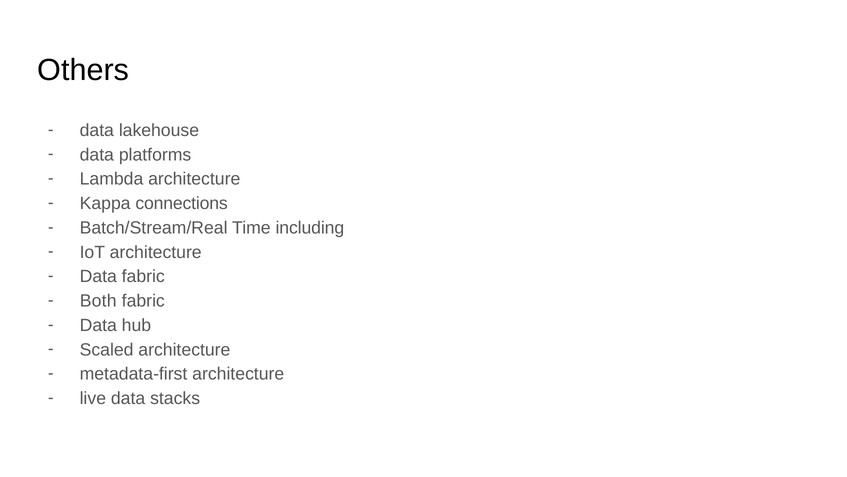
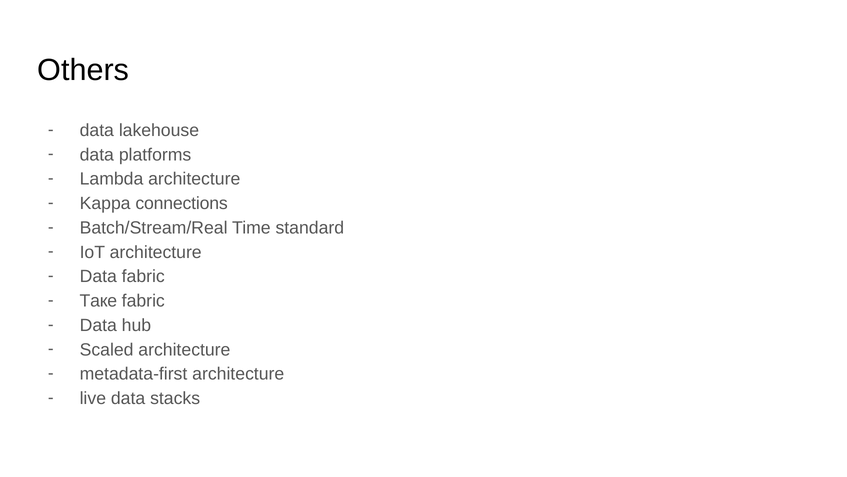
including: including -> standard (310, 228)
Both: Both -> Таке (98, 301)
